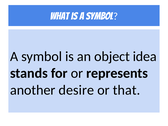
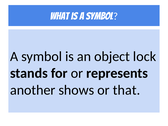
idea: idea -> lock (145, 56)
desire: desire -> shows (76, 90)
